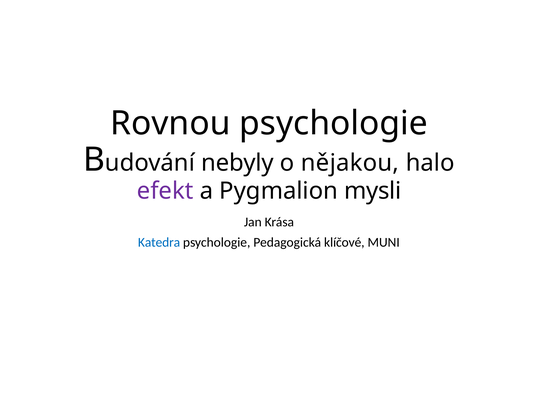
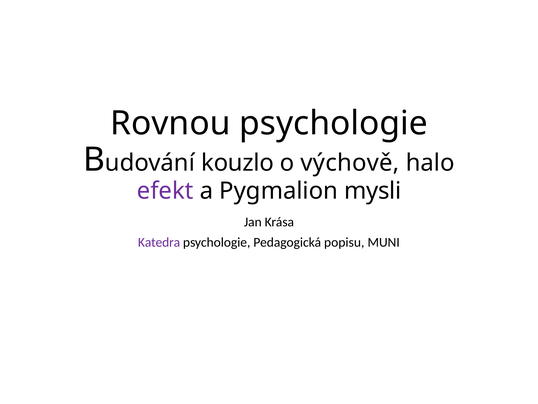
nebyly: nebyly -> kouzlo (237, 163)
nějakou: nějakou -> výchově (350, 163)
Katedra colour: blue -> purple (159, 242)
klíčové: klíčové -> popisu (344, 242)
